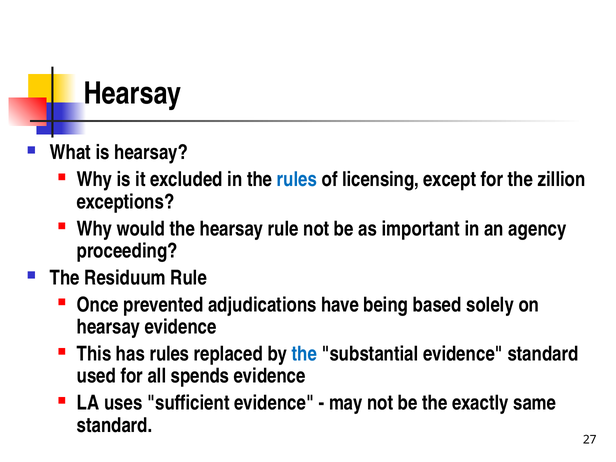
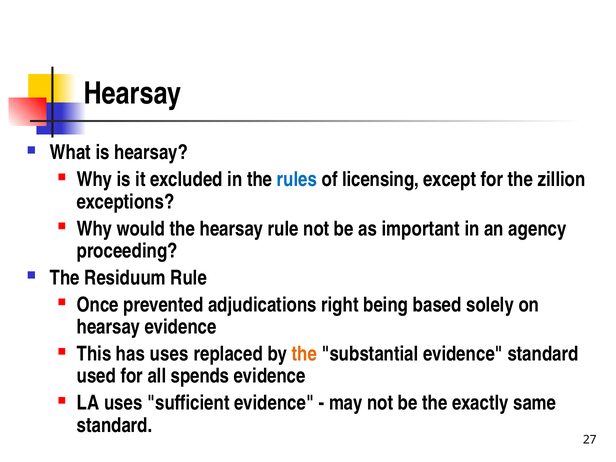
have: have -> right (340, 305)
has rules: rules -> uses (169, 354)
the colour: blue -> orange (304, 354)
